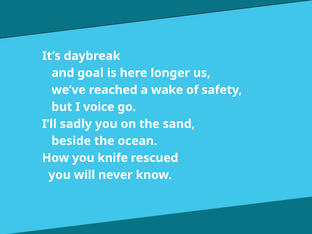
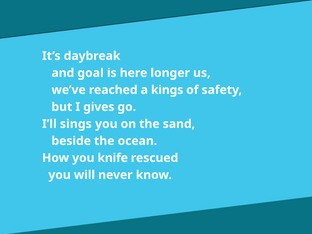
wake: wake -> kings (167, 90)
voice: voice -> gives (99, 107)
sadly: sadly -> sings (76, 124)
